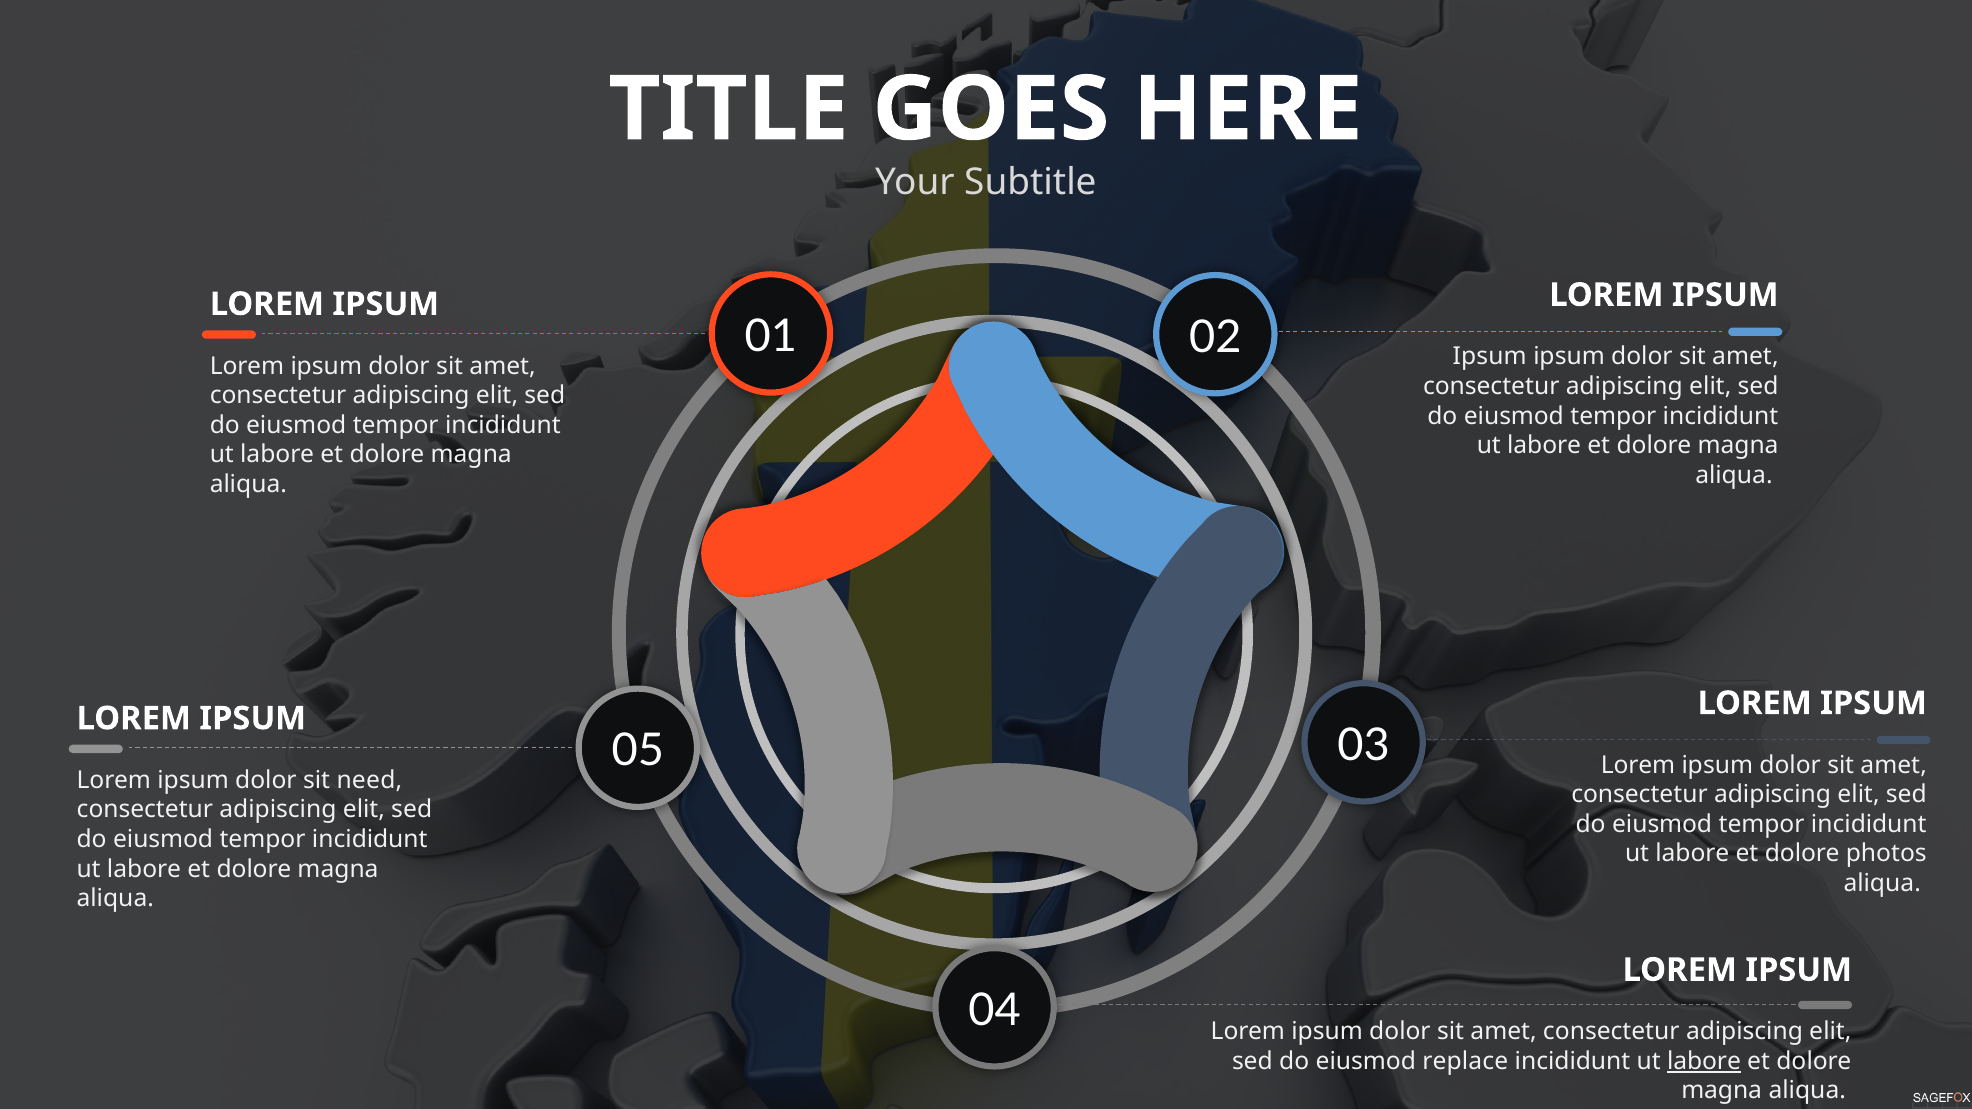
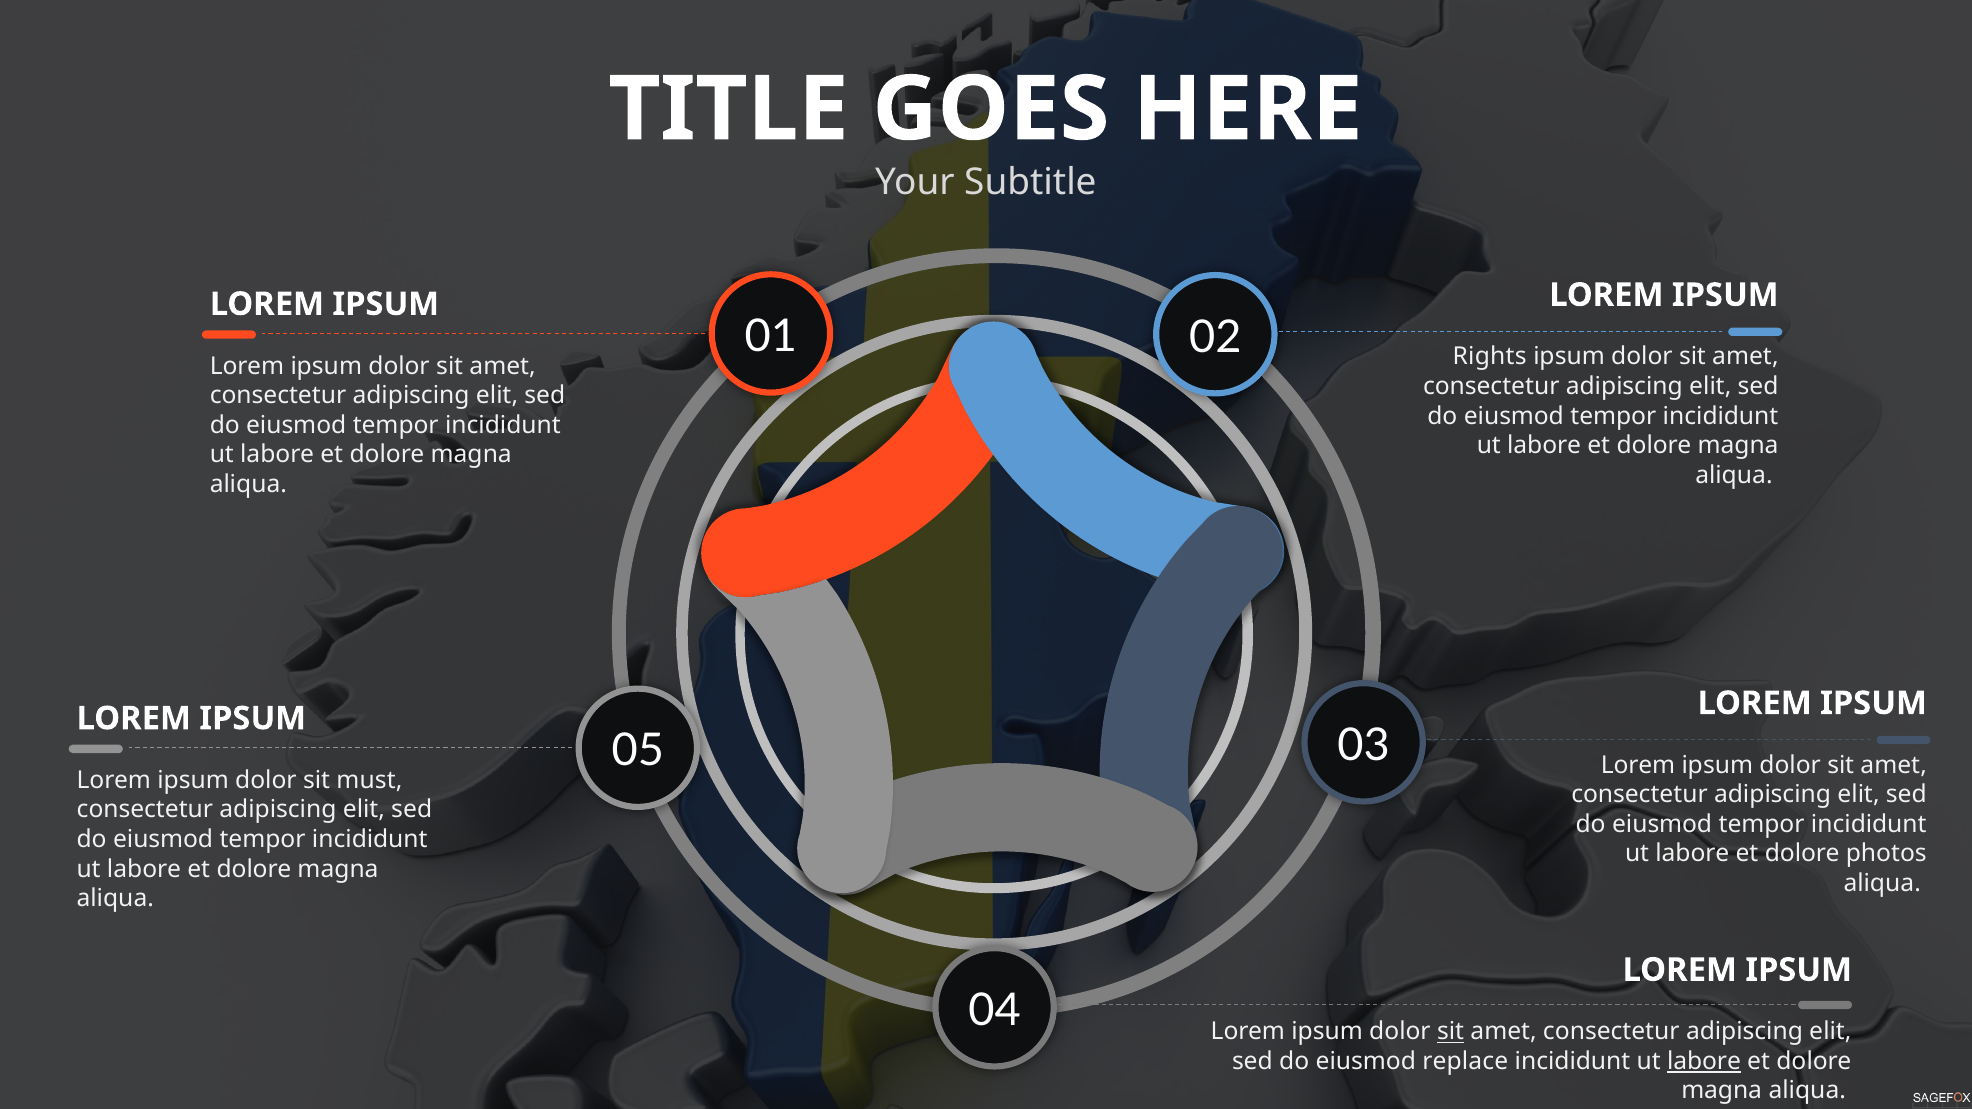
Ipsum: Ipsum -> Rights (1490, 357)
need: need -> must (369, 780)
sit underline: none -> present (1451, 1032)
